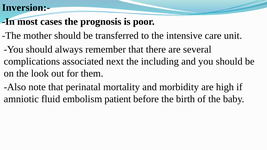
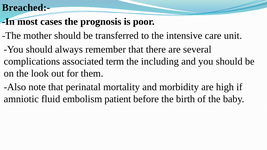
Inversion:-: Inversion:- -> Breached:- (26, 8)
next: next -> term (115, 61)
